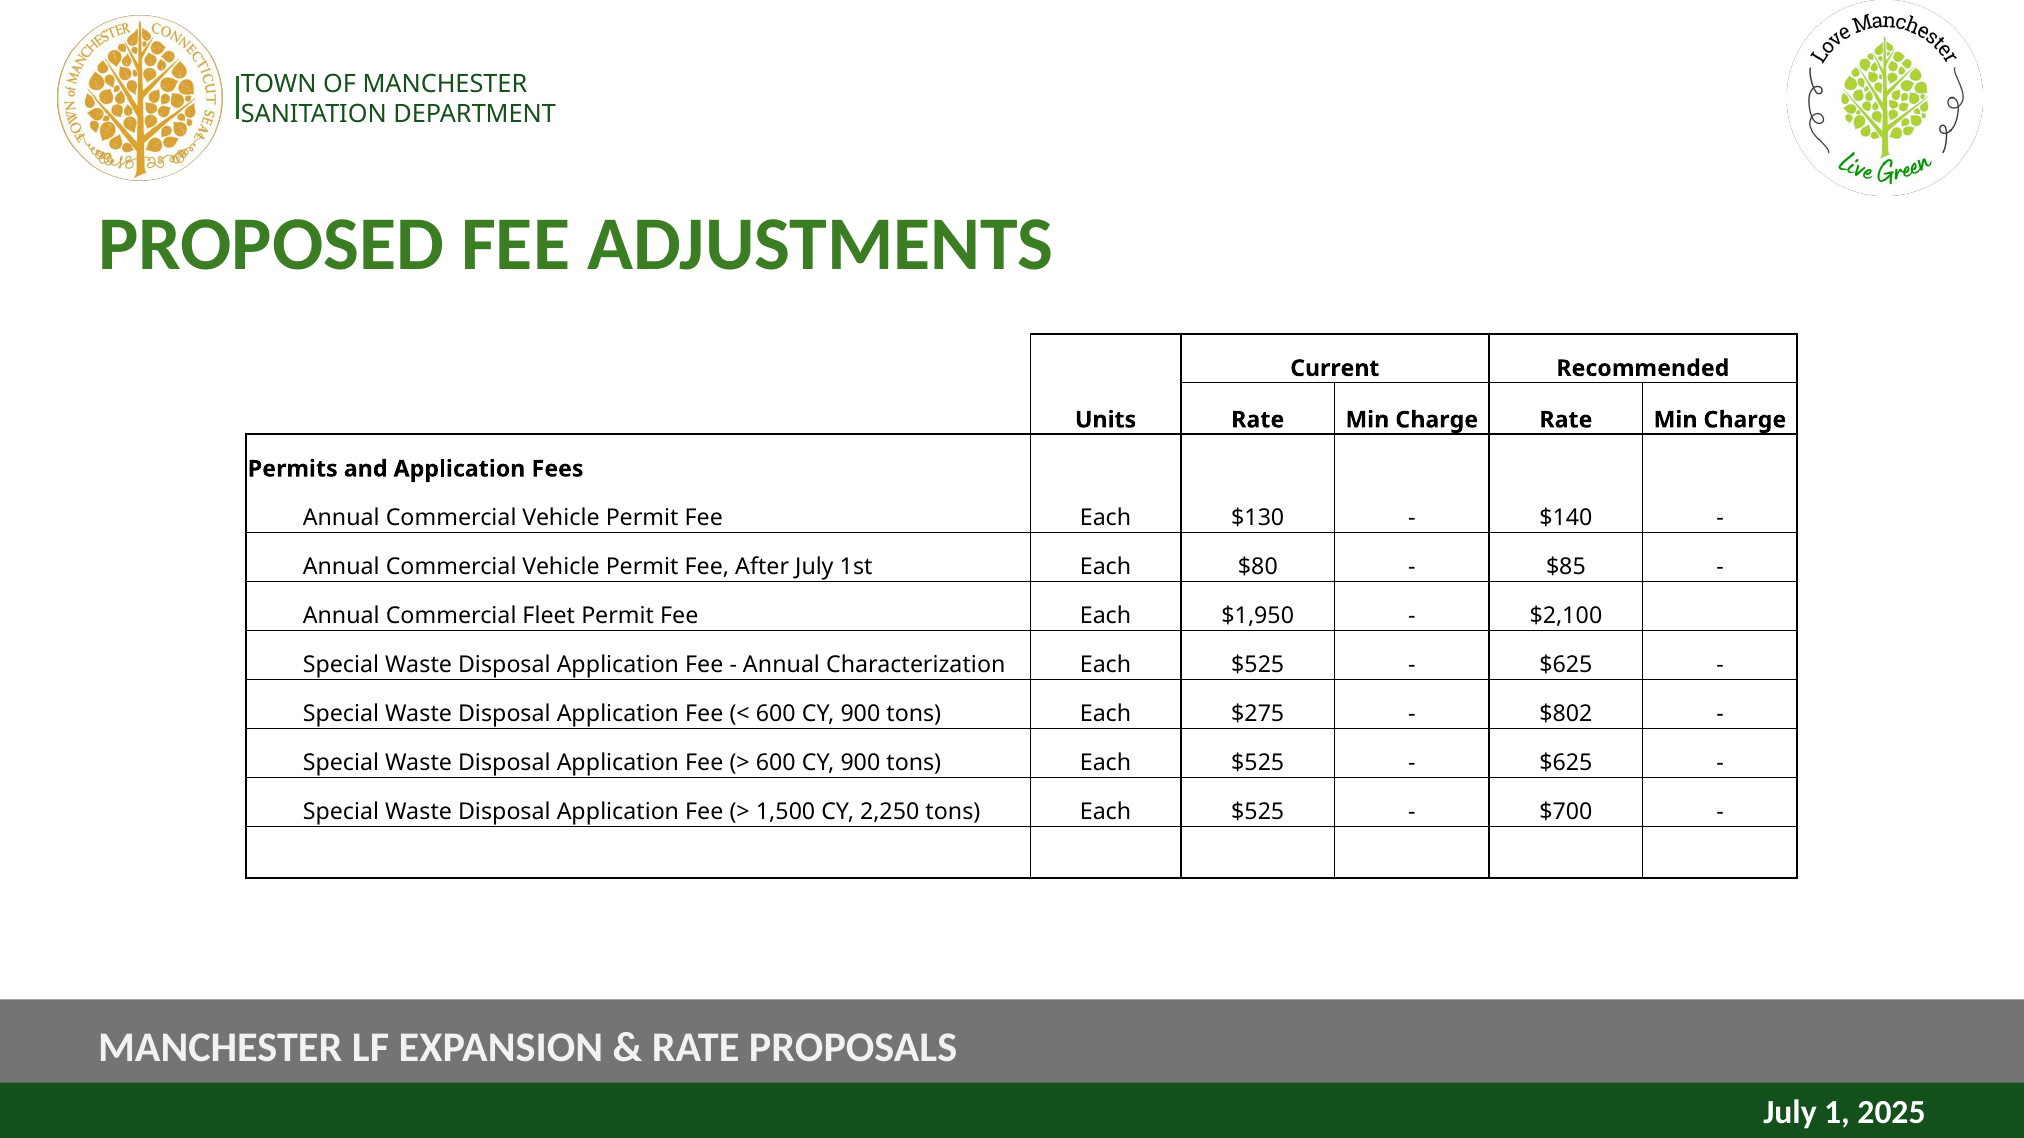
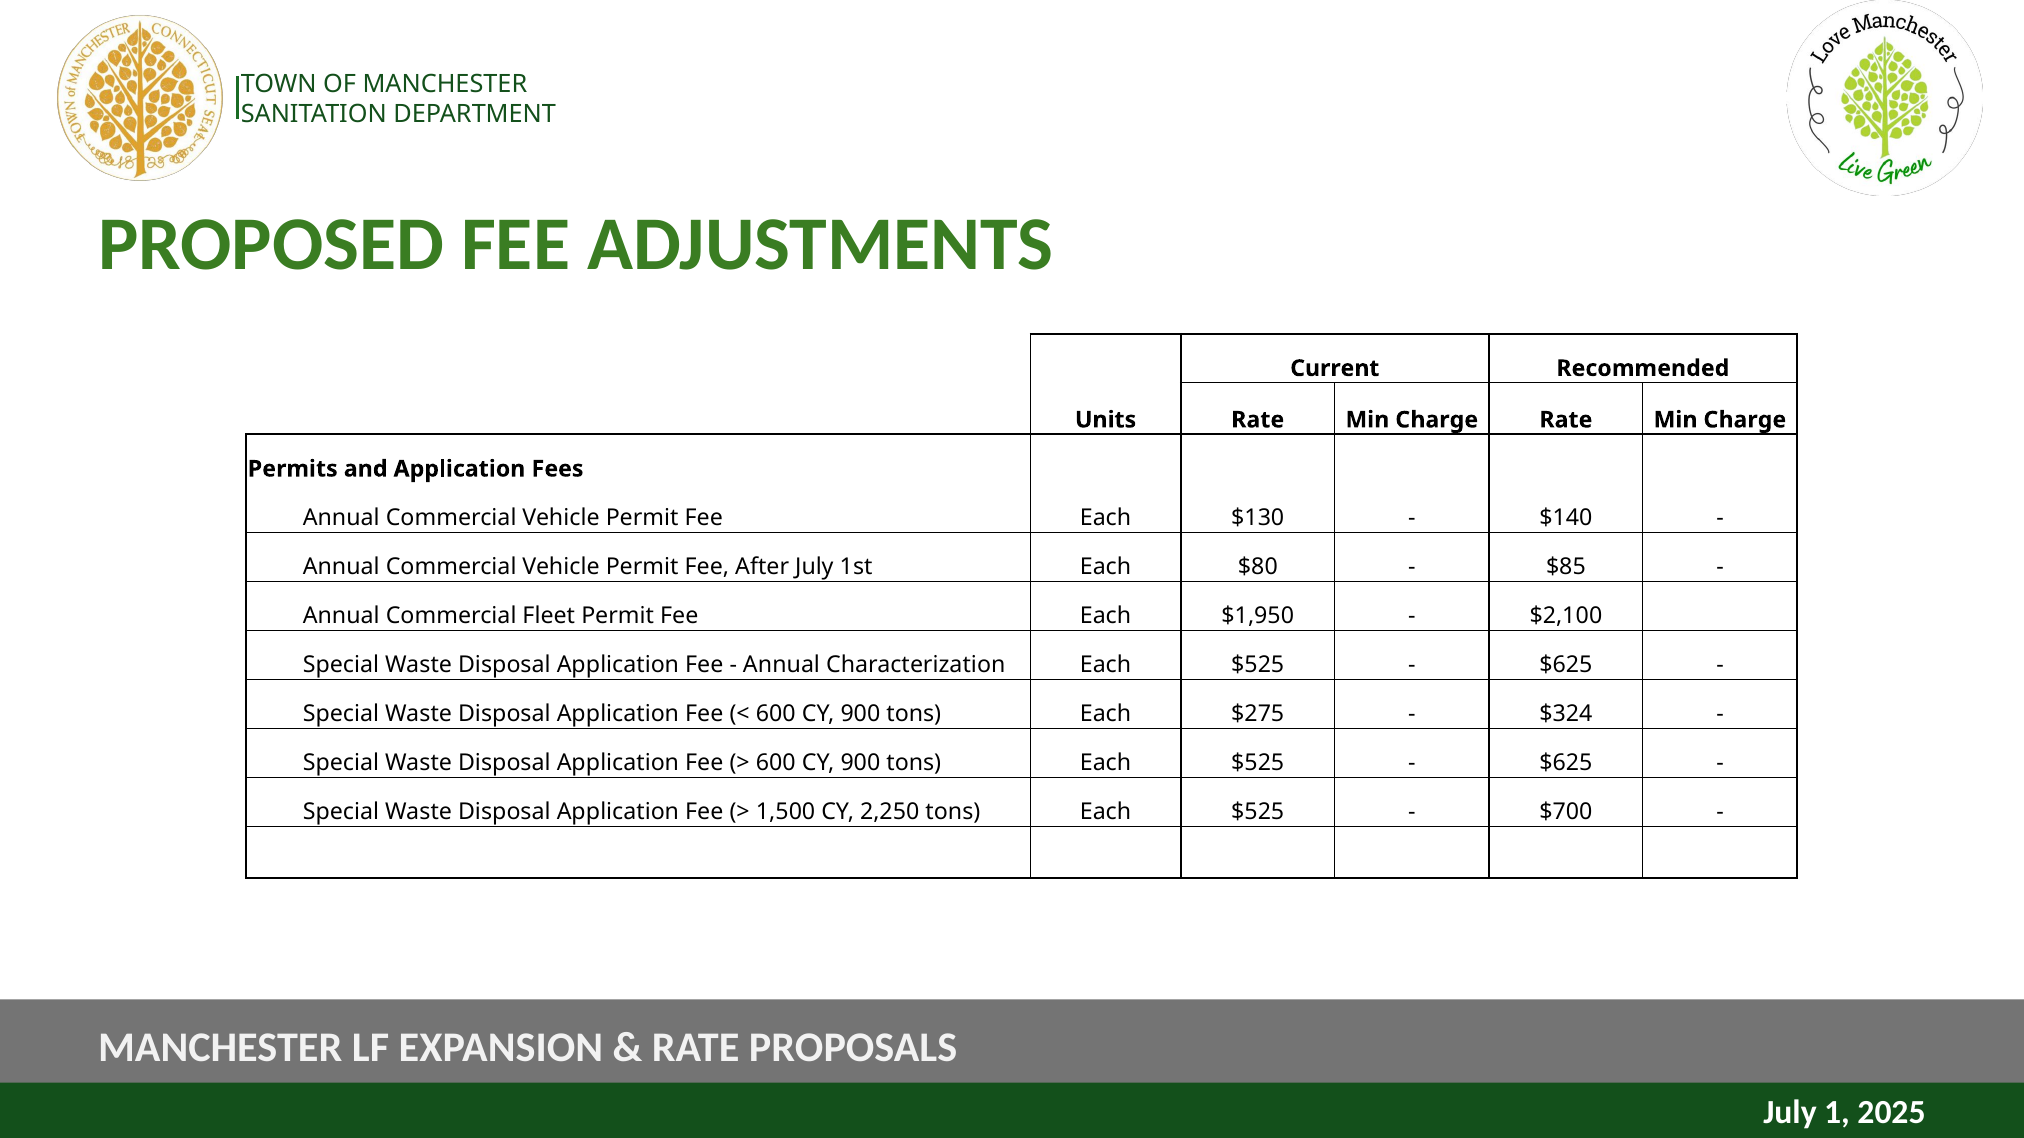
$802: $802 -> $324 (1566, 714)
